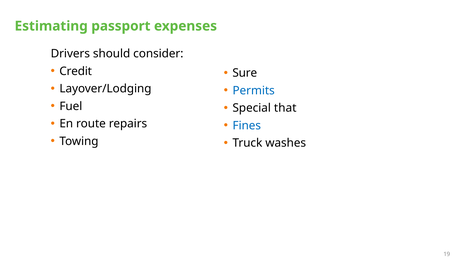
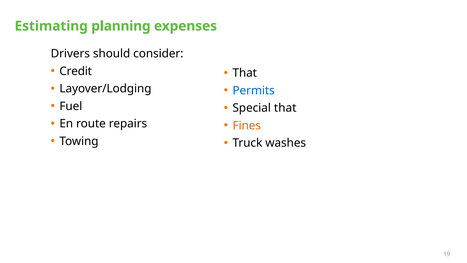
passport: passport -> planning (121, 26)
Sure: Sure -> That (245, 73)
Fines colour: blue -> orange (247, 125)
